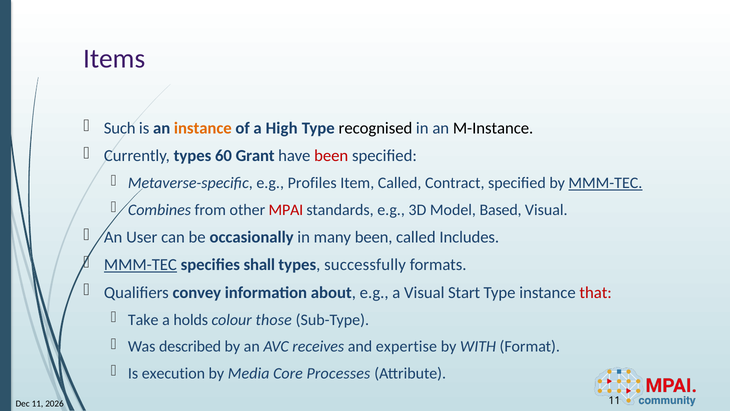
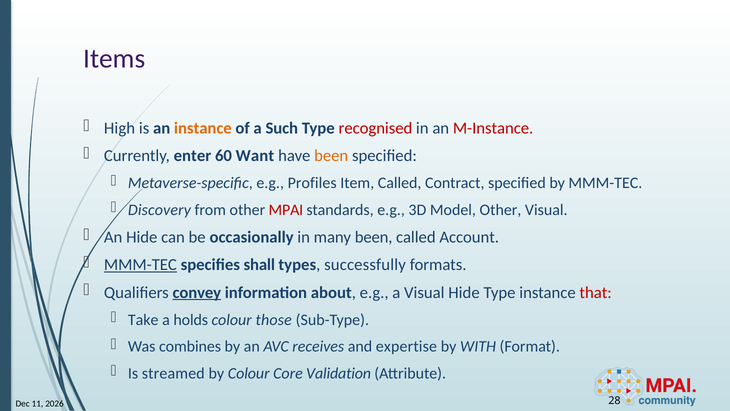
Such: Such -> High (120, 128)
High: High -> Such (282, 128)
recognised colour: black -> red (375, 128)
M-Instance colour: black -> red (493, 128)
Currently types: types -> enter (192, 156)
Grant: Grant -> Want (255, 156)
been colour: red -> orange (331, 156)
MMM-TEC underline: present -> none (605, 183)
Combines: Combines -> Discovery (159, 210)
Model Based: Based -> Other (500, 210)
An User: User -> Hide (142, 237)
Includes: Includes -> Account (469, 237)
convey underline: none -> present (197, 292)
Visual Start: Start -> Hide (464, 292)
described: described -> combines (190, 346)
execution: execution -> streamed (173, 373)
by Media: Media -> Colour (249, 373)
Processes: Processes -> Validation (339, 373)
11: 11 -> 28 (615, 400)
